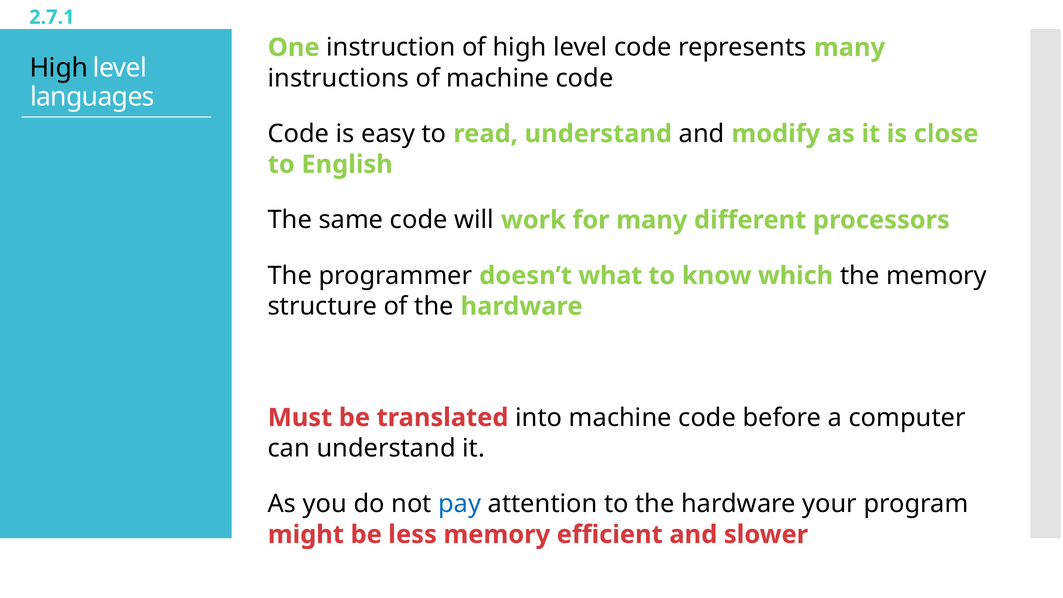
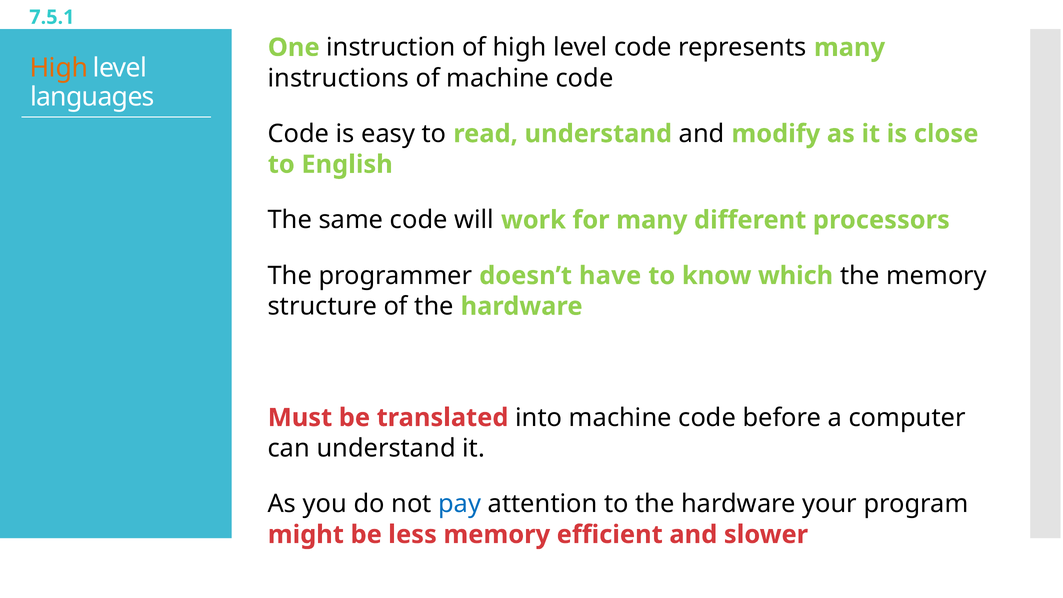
2.7.1: 2.7.1 -> 7.5.1 (52, 17)
High colour: black -> orange (59, 68)
what: what -> have (610, 276)
